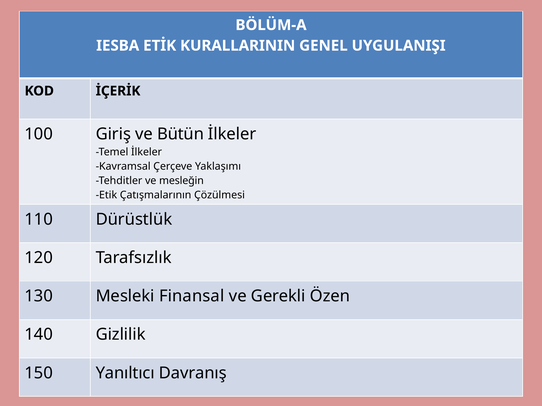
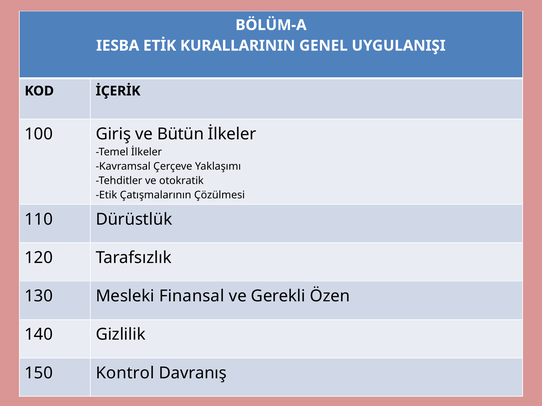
mesleğin: mesleğin -> otokratik (181, 181)
Yanıltıcı: Yanıltıcı -> Kontrol (125, 373)
